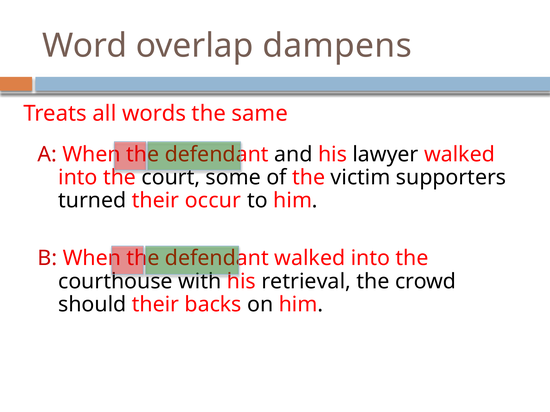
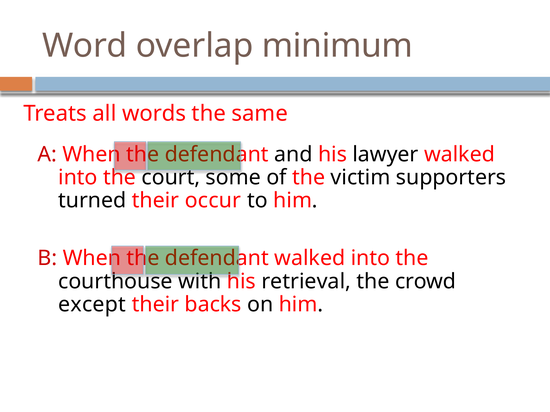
dampens: dampens -> minimum (337, 46)
should: should -> except (92, 305)
